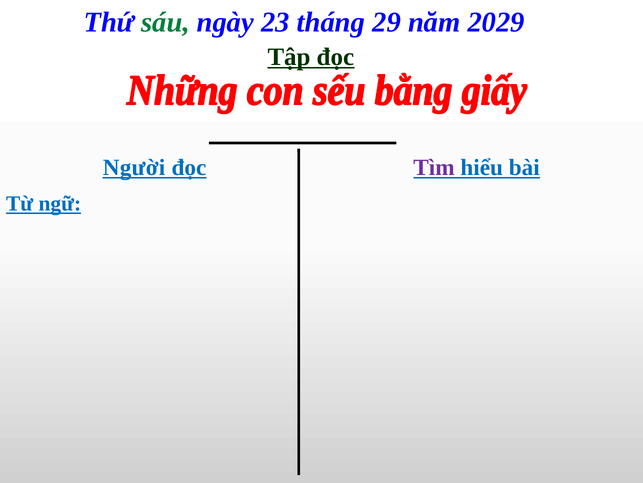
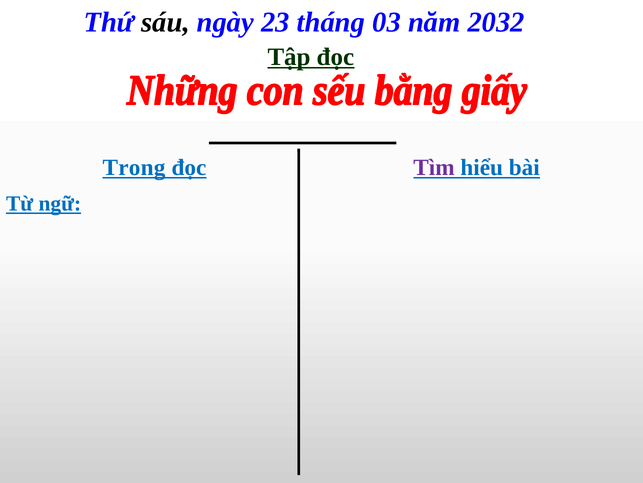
sáu colour: green -> black (165, 23)
29: 29 -> 03 (387, 23)
2029: 2029 -> 2032 (496, 23)
Người: Người -> Trong (134, 167)
